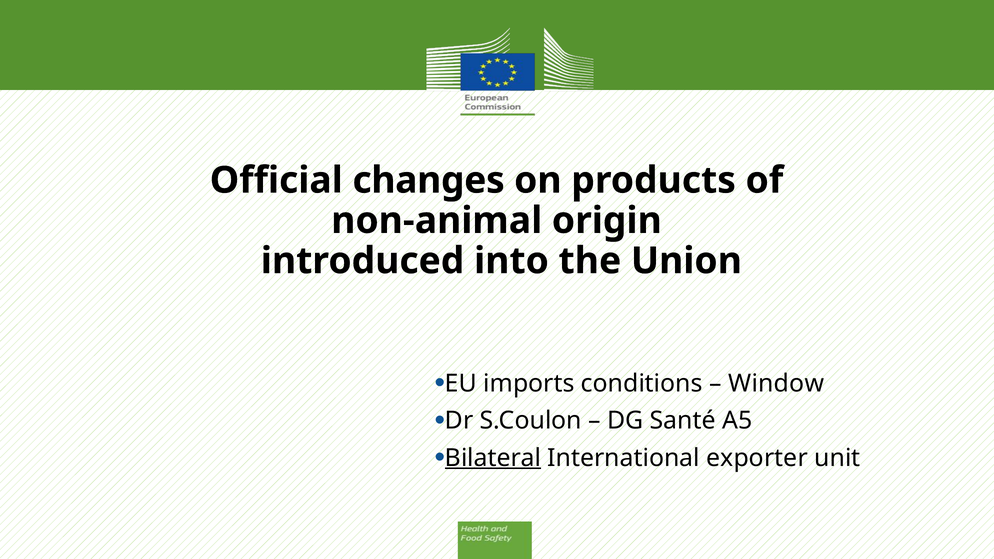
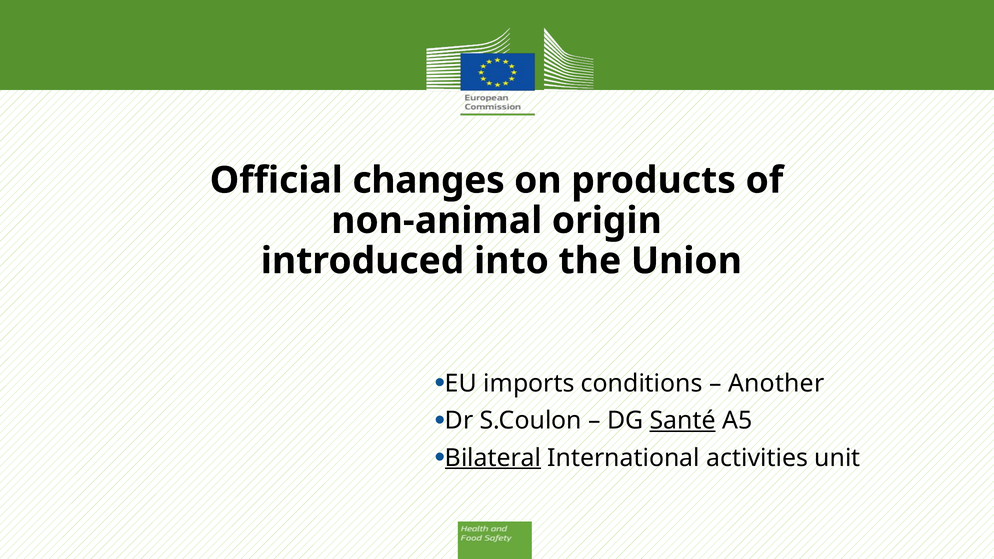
Window: Window -> Another (776, 384)
Santé underline: none -> present (683, 421)
exporter: exporter -> activities (757, 458)
